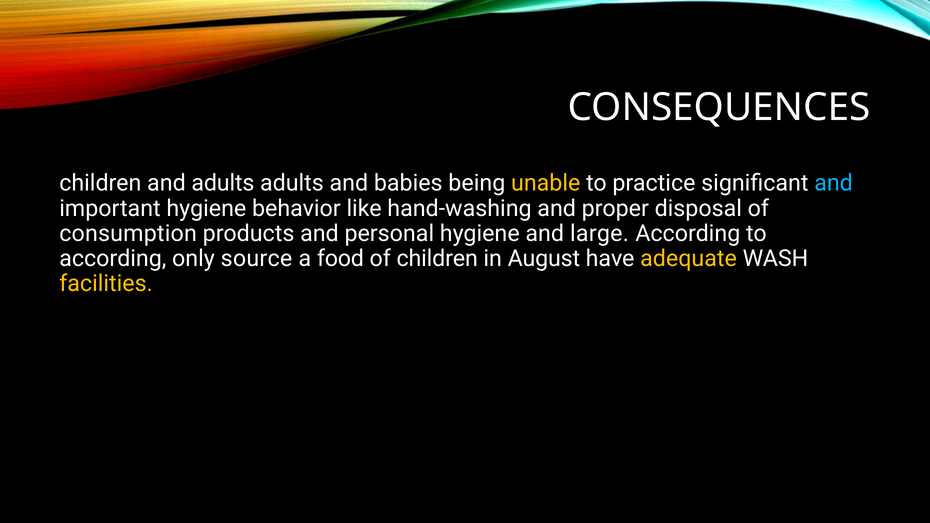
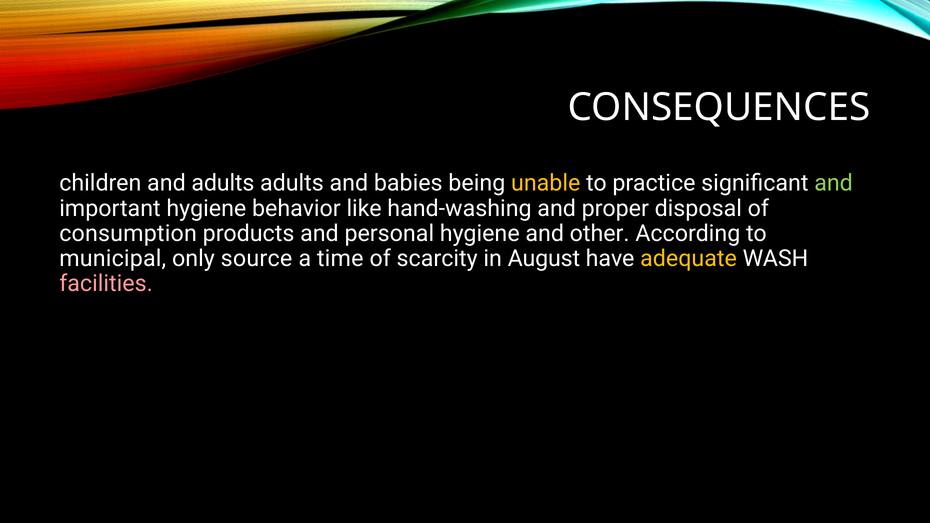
and colour: light blue -> light green (834, 183)
large: large -> other (600, 234)
according: according -> municipal (113, 259)
food: food -> time (340, 259)
of children: children -> scarcity (437, 259)
facilities colour: yellow -> pink (106, 284)
